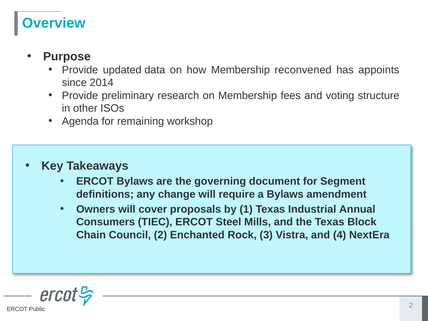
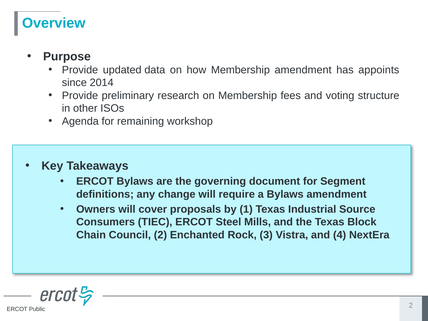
Membership reconvened: reconvened -> amendment (303, 70)
Annual: Annual -> Source (357, 209)
